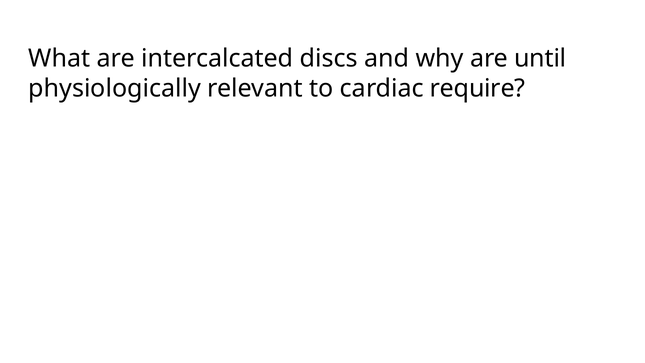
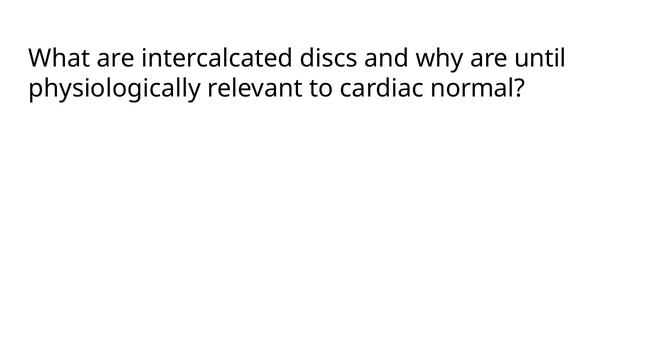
require: require -> normal (478, 89)
